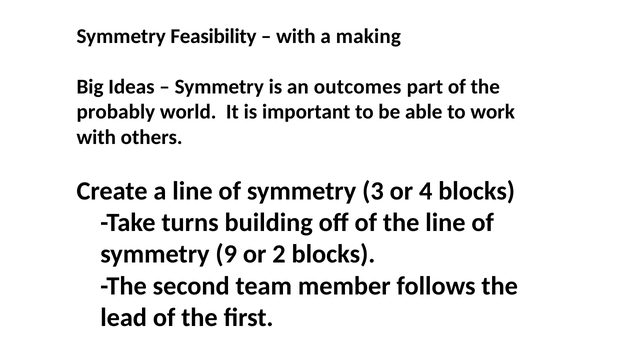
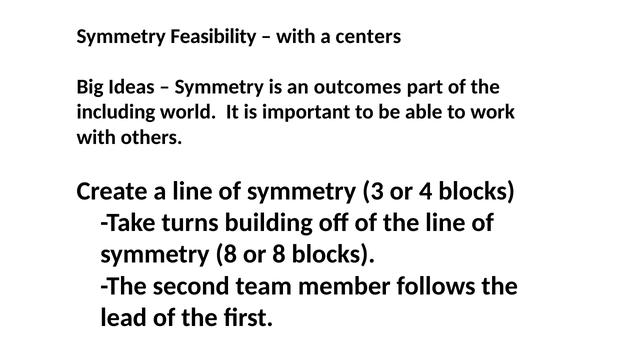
making: making -> centers (368, 36)
probably: probably -> including (116, 112)
symmetry 9: 9 -> 8 (226, 255)
or 2: 2 -> 8 (279, 255)
